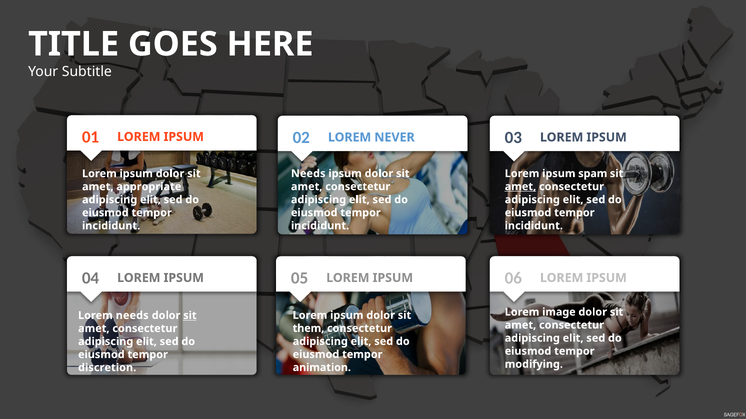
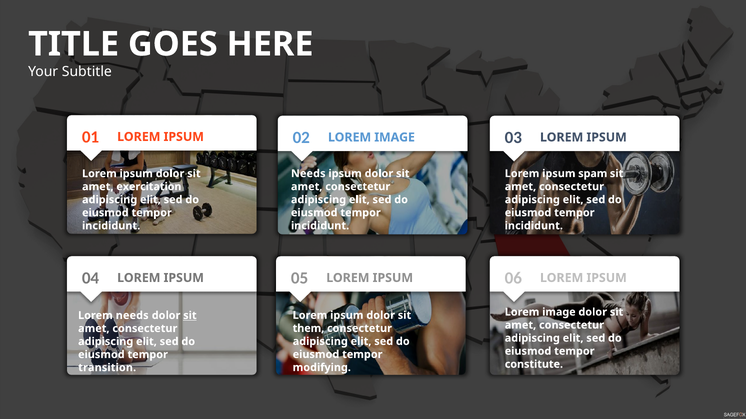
02 LOREM NEVER: NEVER -> IMAGE (395, 138)
amet underline: present -> none (520, 187)
appropriate: appropriate -> exercitation (149, 187)
modifying: modifying -> constitute (534, 365)
animation: animation -> modifying (322, 368)
discretion: discretion -> transition (107, 368)
